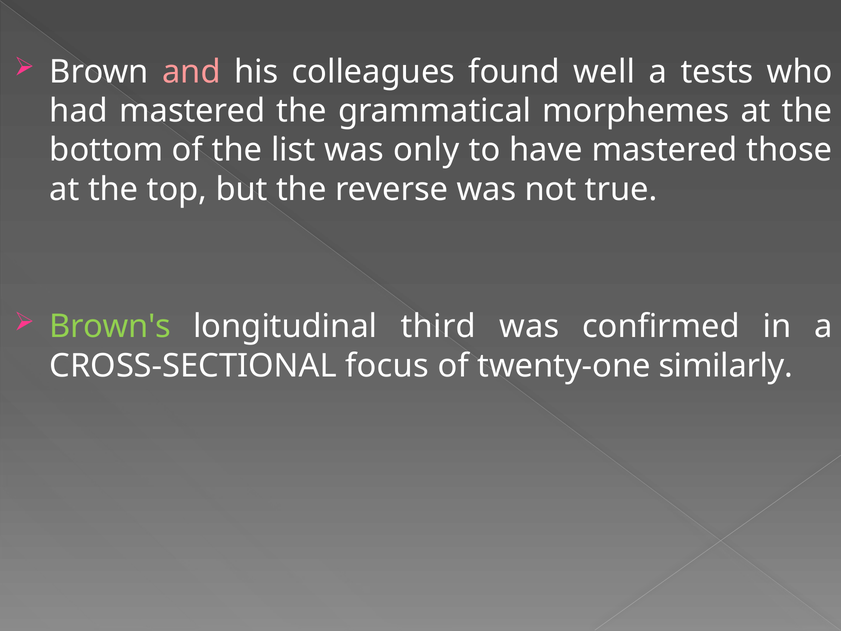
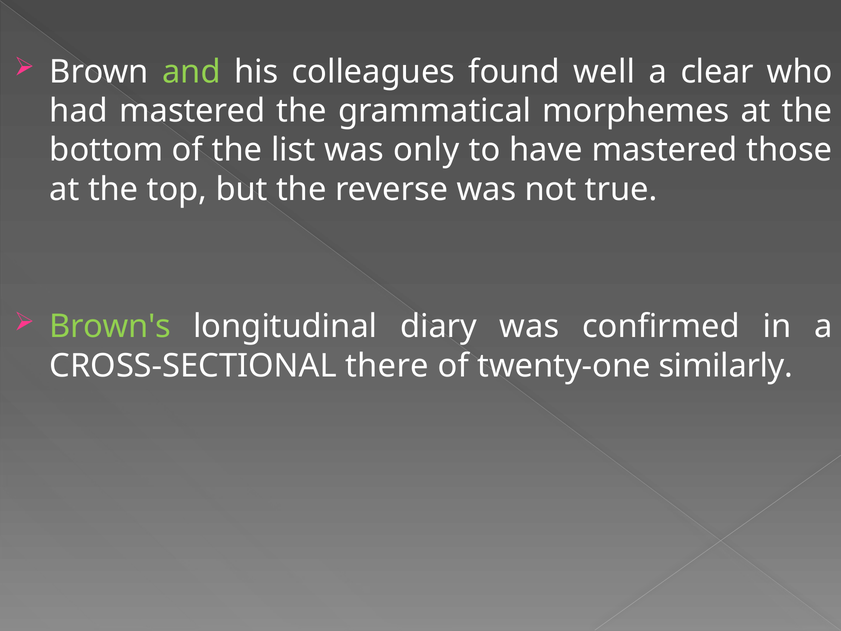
and colour: pink -> light green (191, 72)
tests: tests -> clear (717, 72)
third: third -> diary (439, 326)
focus: focus -> there (387, 366)
